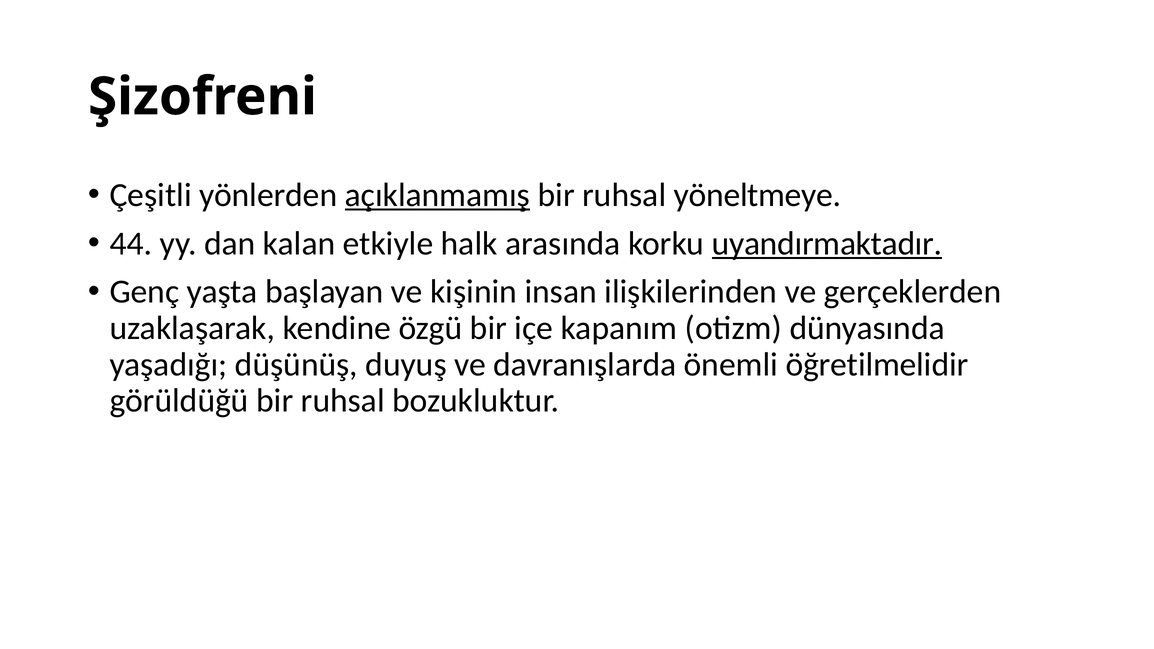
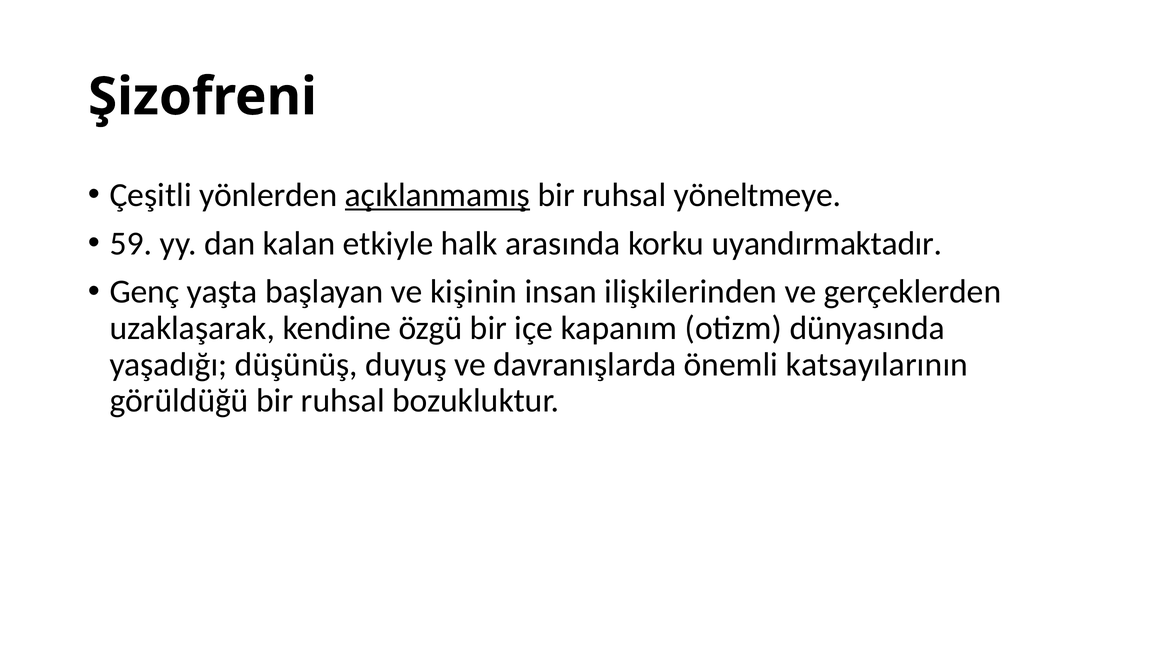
44: 44 -> 59 (131, 243)
uyandırmaktadır underline: present -> none (827, 243)
öğretilmelidir: öğretilmelidir -> katsayılarının (877, 365)
